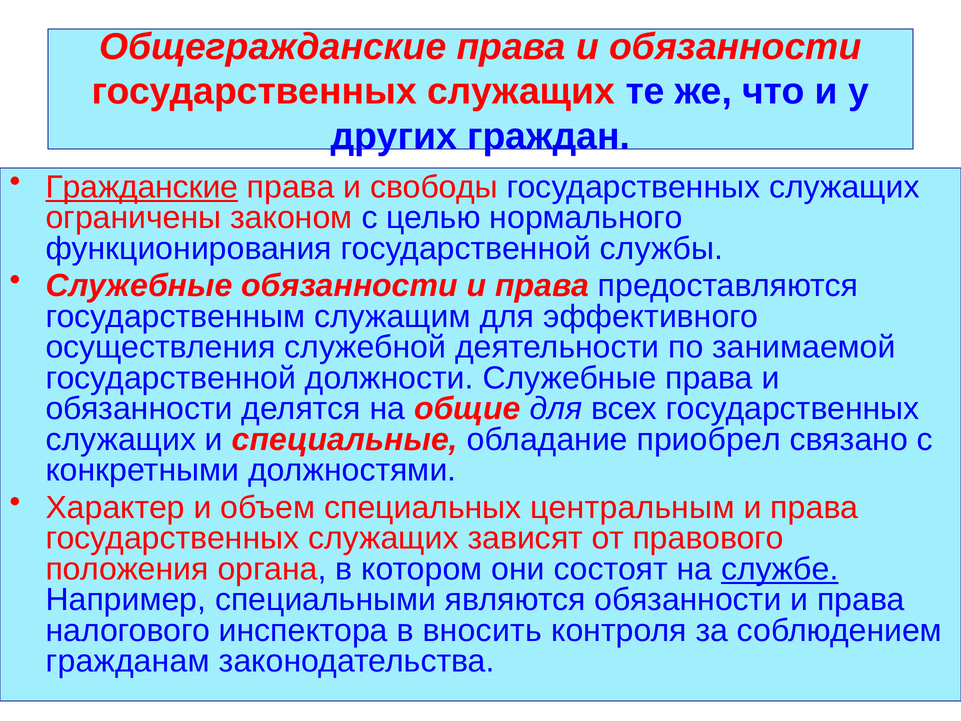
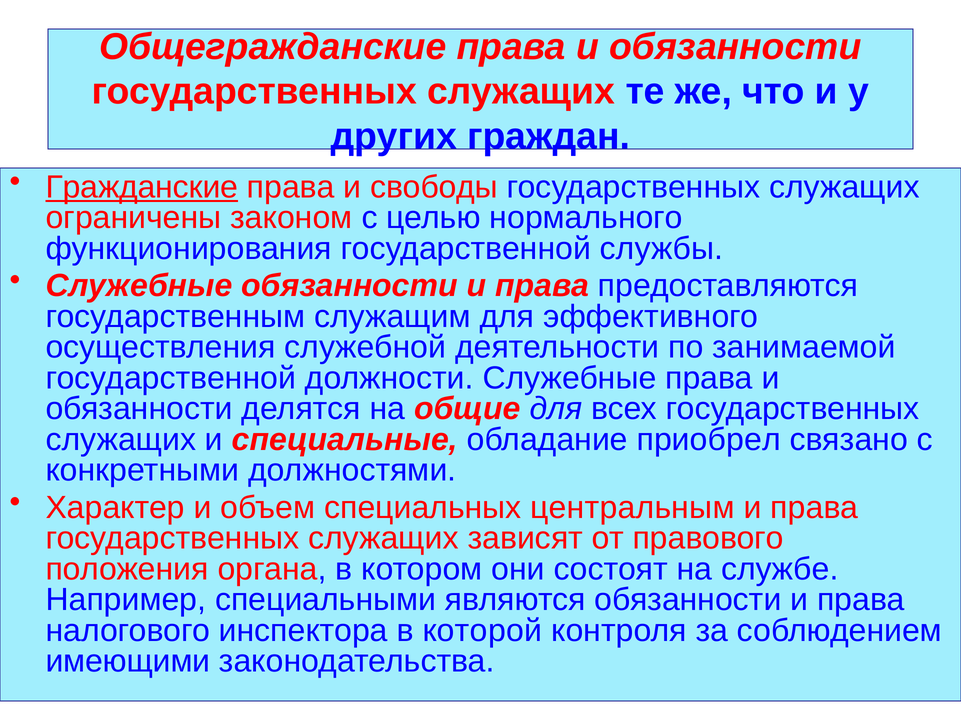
службе underline: present -> none (780, 569)
вносить: вносить -> которой (482, 630)
гражданам: гражданам -> имеющими (128, 661)
